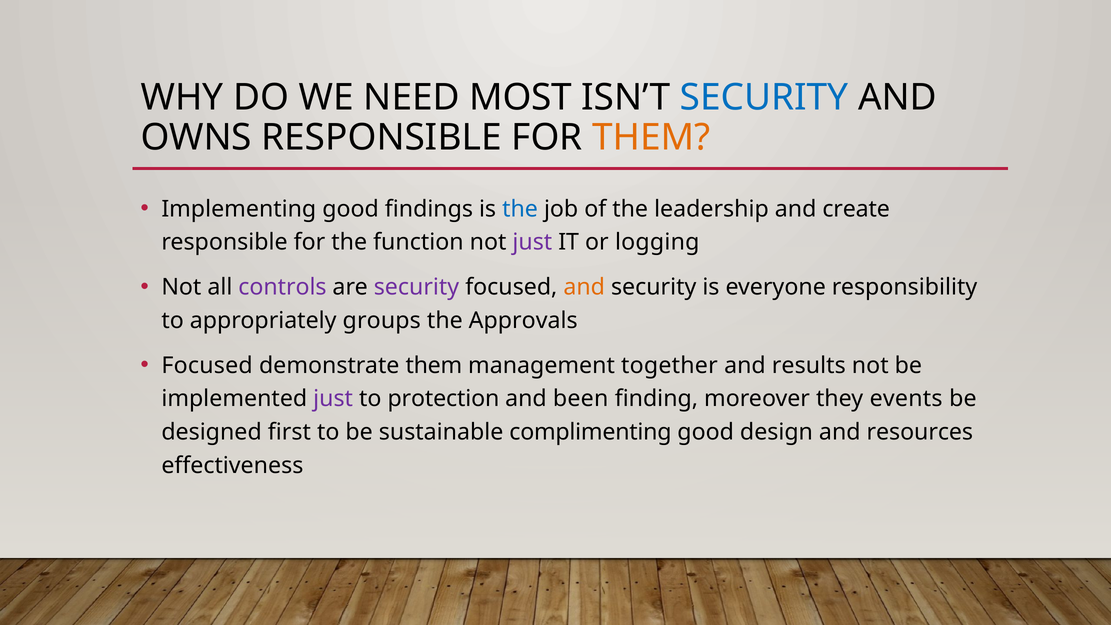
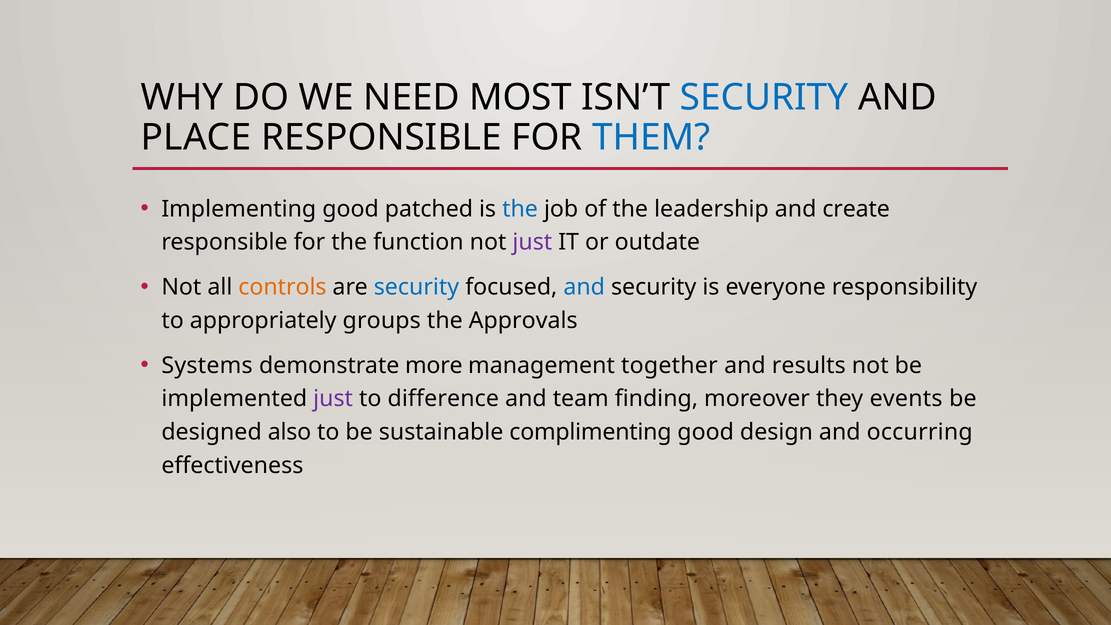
OWNS: OWNS -> PLACE (196, 137)
THEM colour: orange -> blue (651, 137)
findings: findings -> patched (429, 209)
logging: logging -> outdate (657, 242)
controls colour: purple -> orange (282, 287)
security colour: purple -> blue (416, 287)
and colour: orange -> blue (584, 287)
Focused: Focused -> Systems (207, 365)
demonstrate them: them -> more (434, 365)
protection: protection -> difference (443, 399)
been: been -> team (581, 399)
first: first -> also (289, 432)
resources: resources -> occurring (920, 432)
